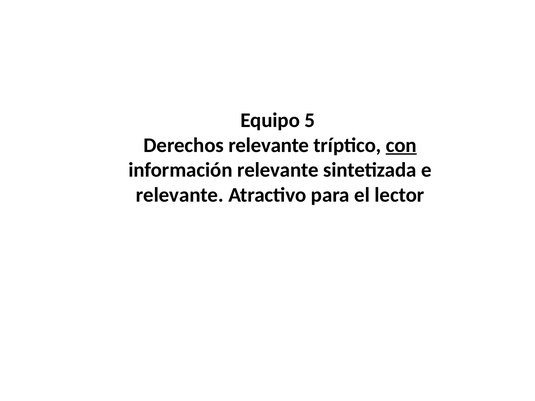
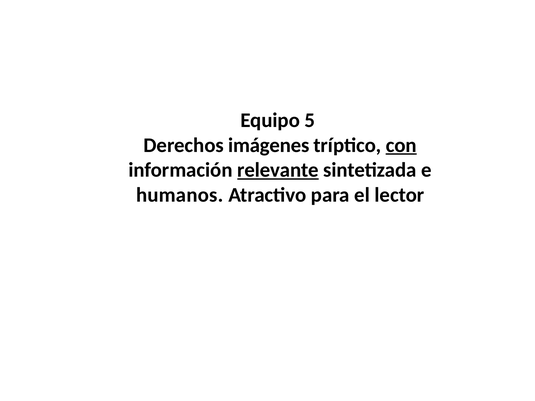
Derechos relevante: relevante -> imágenes (269, 145)
relevante underline: none -> present (278, 170)
relevante: relevante -> humanos (180, 195)
